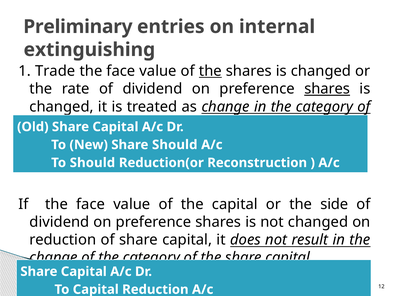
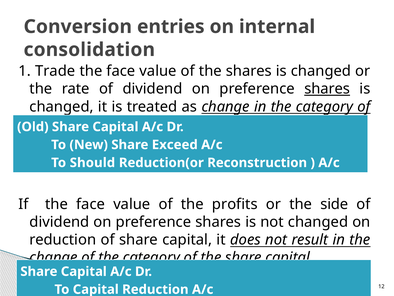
Preliminary: Preliminary -> Conversion (78, 27)
extinguishing: extinguishing -> consolidation (89, 50)
the underline: present -> none (210, 71)
Share Should: Should -> Exceed (175, 145)
the capital: capital -> profits (235, 204)
